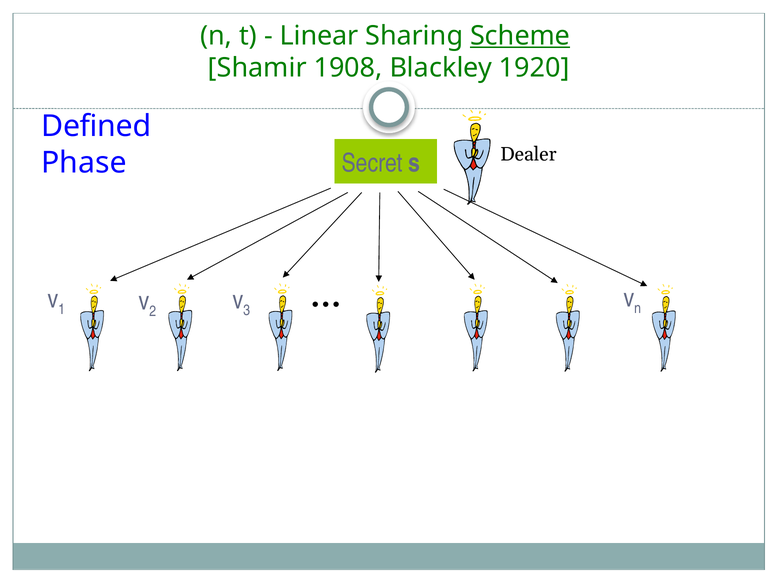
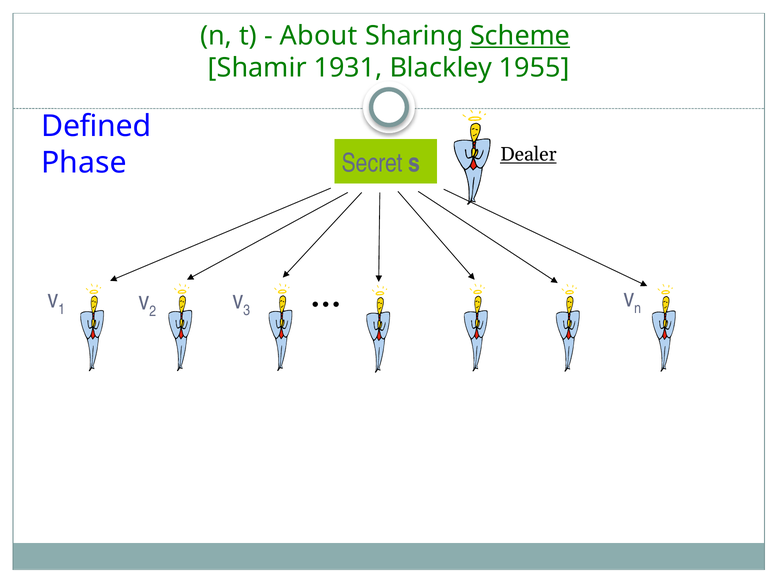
Linear: Linear -> About (319, 36)
1908: 1908 -> 1931 (348, 68)
1920: 1920 -> 1955 (534, 68)
Dealer underline: none -> present (528, 155)
